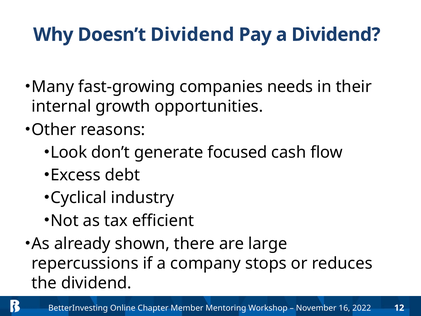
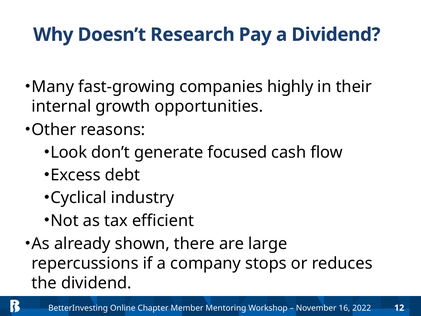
Doesn’t Dividend: Dividend -> Research (192, 35)
needs: needs -> highly (290, 87)
